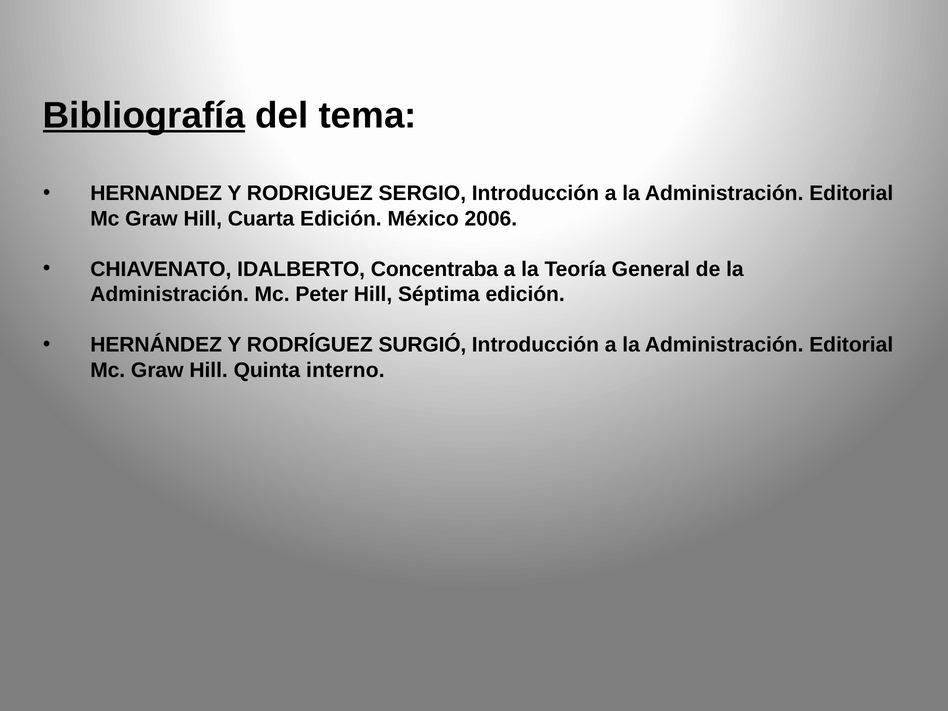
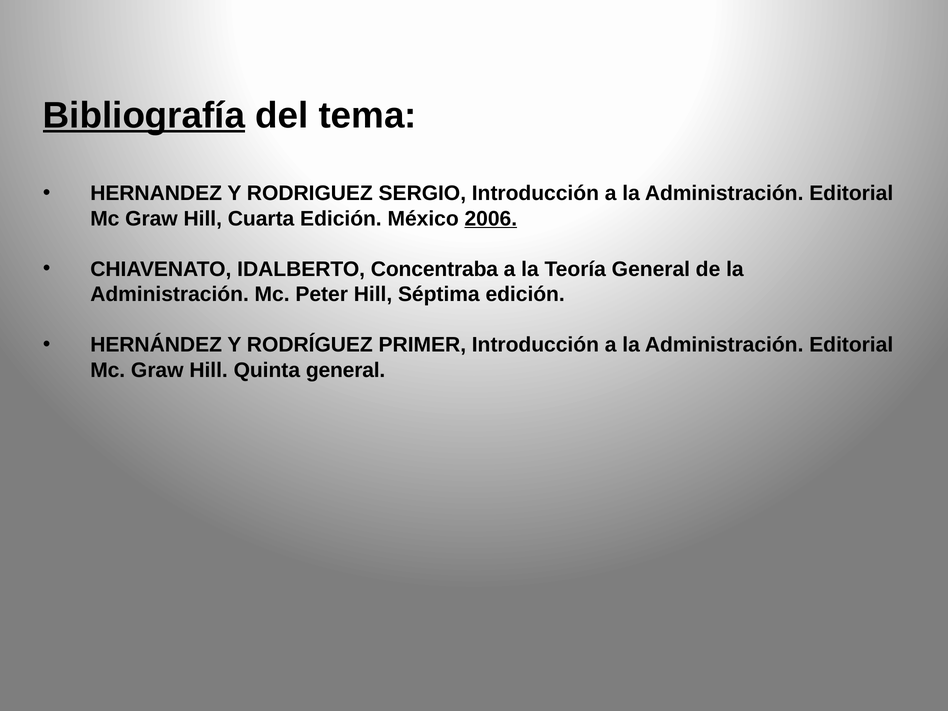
2006 underline: none -> present (491, 219)
SURGIÓ: SURGIÓ -> PRIMER (422, 345)
Quinta interno: interno -> general (346, 370)
